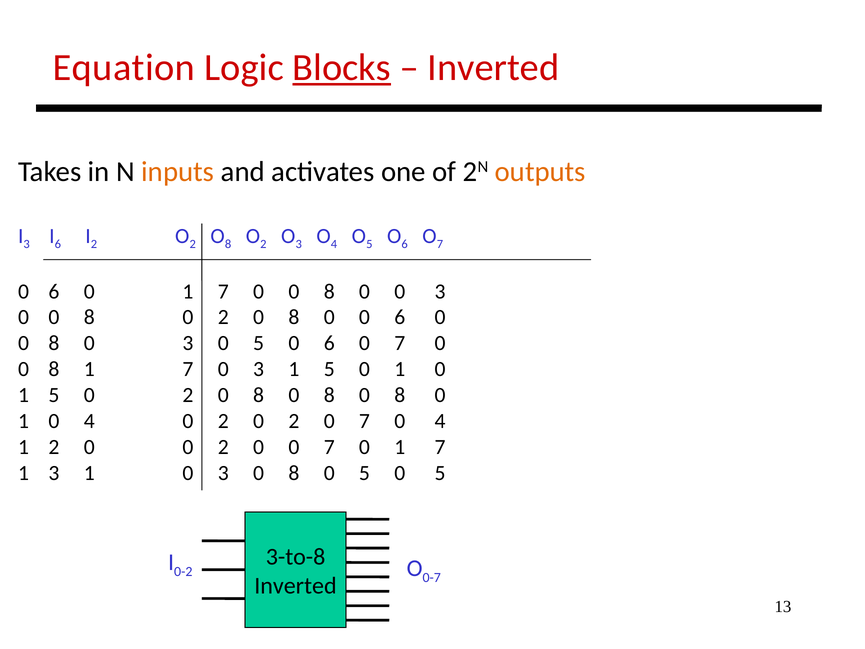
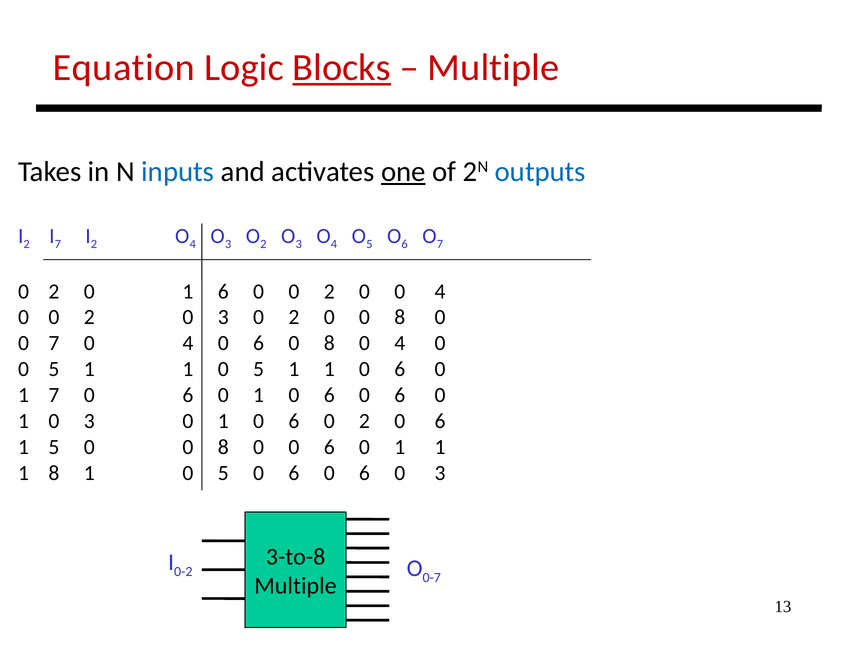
Inverted: Inverted -> Multiple (493, 68)
inputs colour: orange -> blue (178, 171)
one underline: none -> present (403, 171)
outputs colour: orange -> blue (540, 171)
3: 3 -> 2 (27, 244)
6: 6 -> 7 (58, 244)
2: 2 -> 4 (193, 244)
8: 8 -> 3 (228, 244)
6: 6 -> 2 (54, 291)
7: 7 -> 6 (223, 291)
8: 8 -> 2 (329, 291)
0 0 3: 3 -> 4 (440, 291)
8: 8 -> 2 (89, 317)
2: 2 -> 3 (223, 317)
8: 8 -> 2 (294, 317)
6: 6 -> 8 (400, 317)
8: 8 -> 7 (54, 343)
3: 3 -> 4 (188, 343)
5: 5 -> 6 (258, 343)
6: 6 -> 8 (329, 343)
7: 7 -> 4 (400, 343)
8: 8 -> 5 (54, 369)
7: 7 -> 1 (188, 369)
3: 3 -> 5 (258, 369)
5: 5 -> 1 (329, 369)
1: 1 -> 6 (400, 369)
5: 5 -> 7 (54, 395)
2: 2 -> 6 (188, 395)
8: 8 -> 1 (258, 395)
8: 8 -> 6 (329, 395)
8: 8 -> 6 (400, 395)
1 0 4: 4 -> 3 (89, 421)
2: 2 -> 1 (223, 421)
2: 2 -> 6 (294, 421)
7: 7 -> 2 (364, 421)
4: 4 -> 6 (440, 421)
1 2: 2 -> 5 (54, 447)
2: 2 -> 8 (223, 447)
0 0 7: 7 -> 6 (329, 447)
7: 7 -> 1 (440, 447)
1 3: 3 -> 8 (54, 473)
3: 3 -> 5 (223, 473)
8: 8 -> 6 (294, 473)
5: 5 -> 6 (364, 473)
5: 5 -> 3 (440, 473)
Inverted: Inverted -> Multiple (295, 586)
